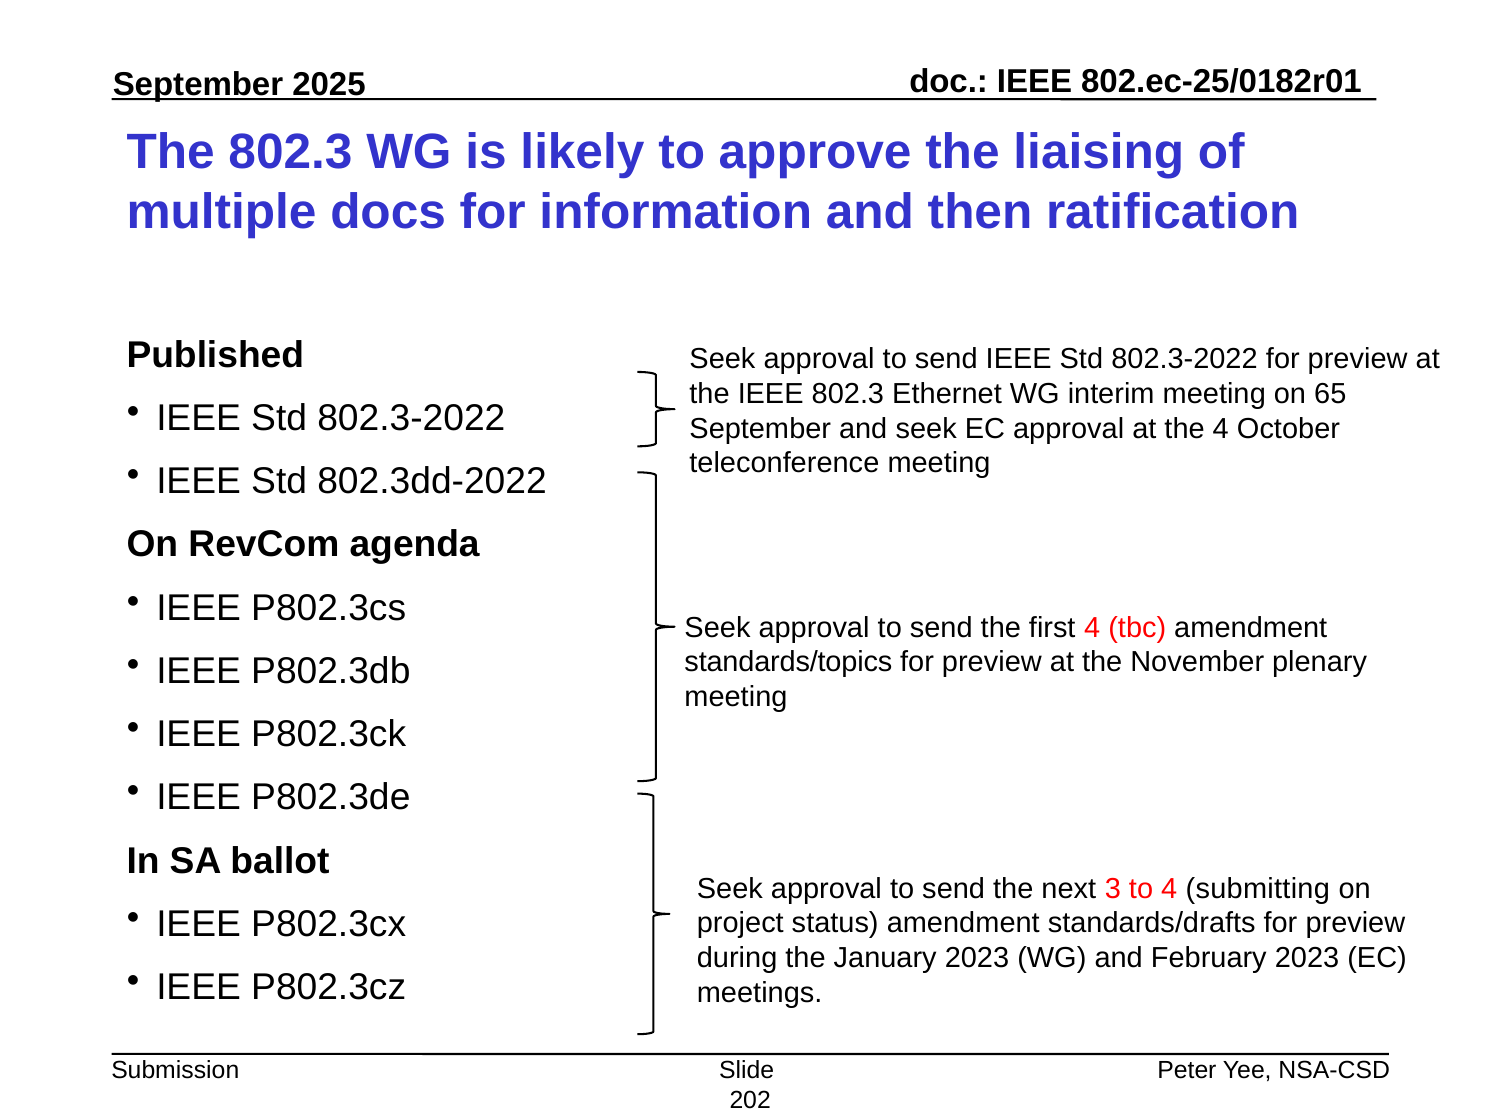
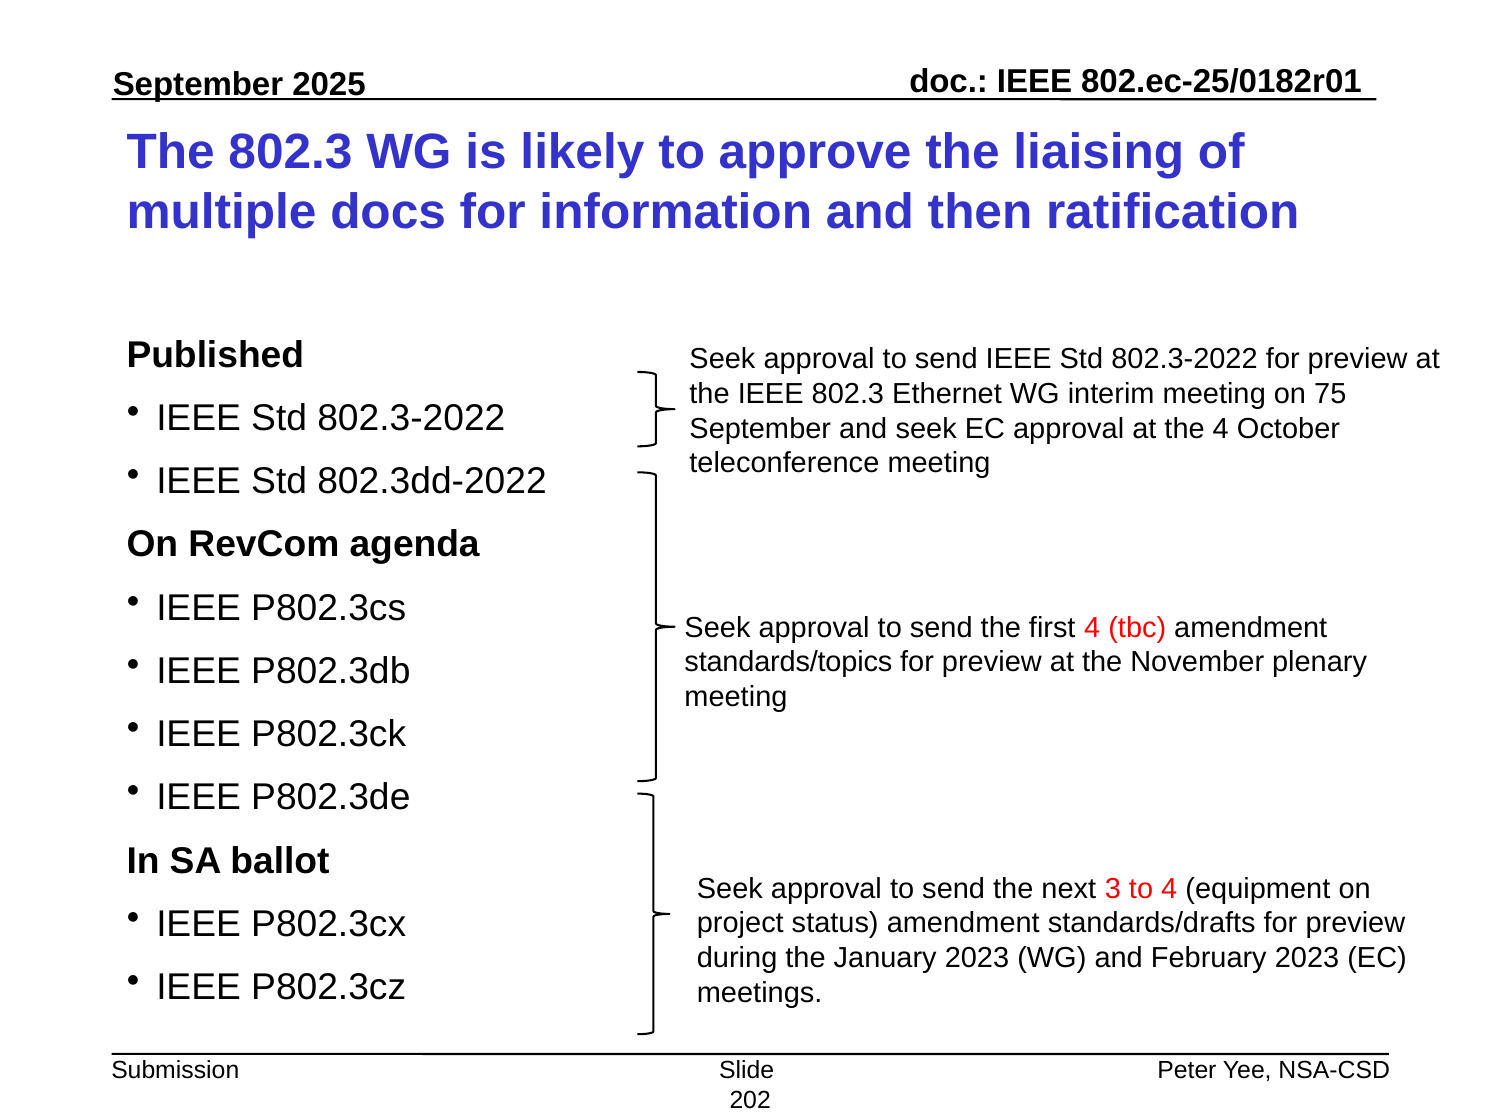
65: 65 -> 75 (1330, 394)
submitting: submitting -> equipment (1258, 889)
